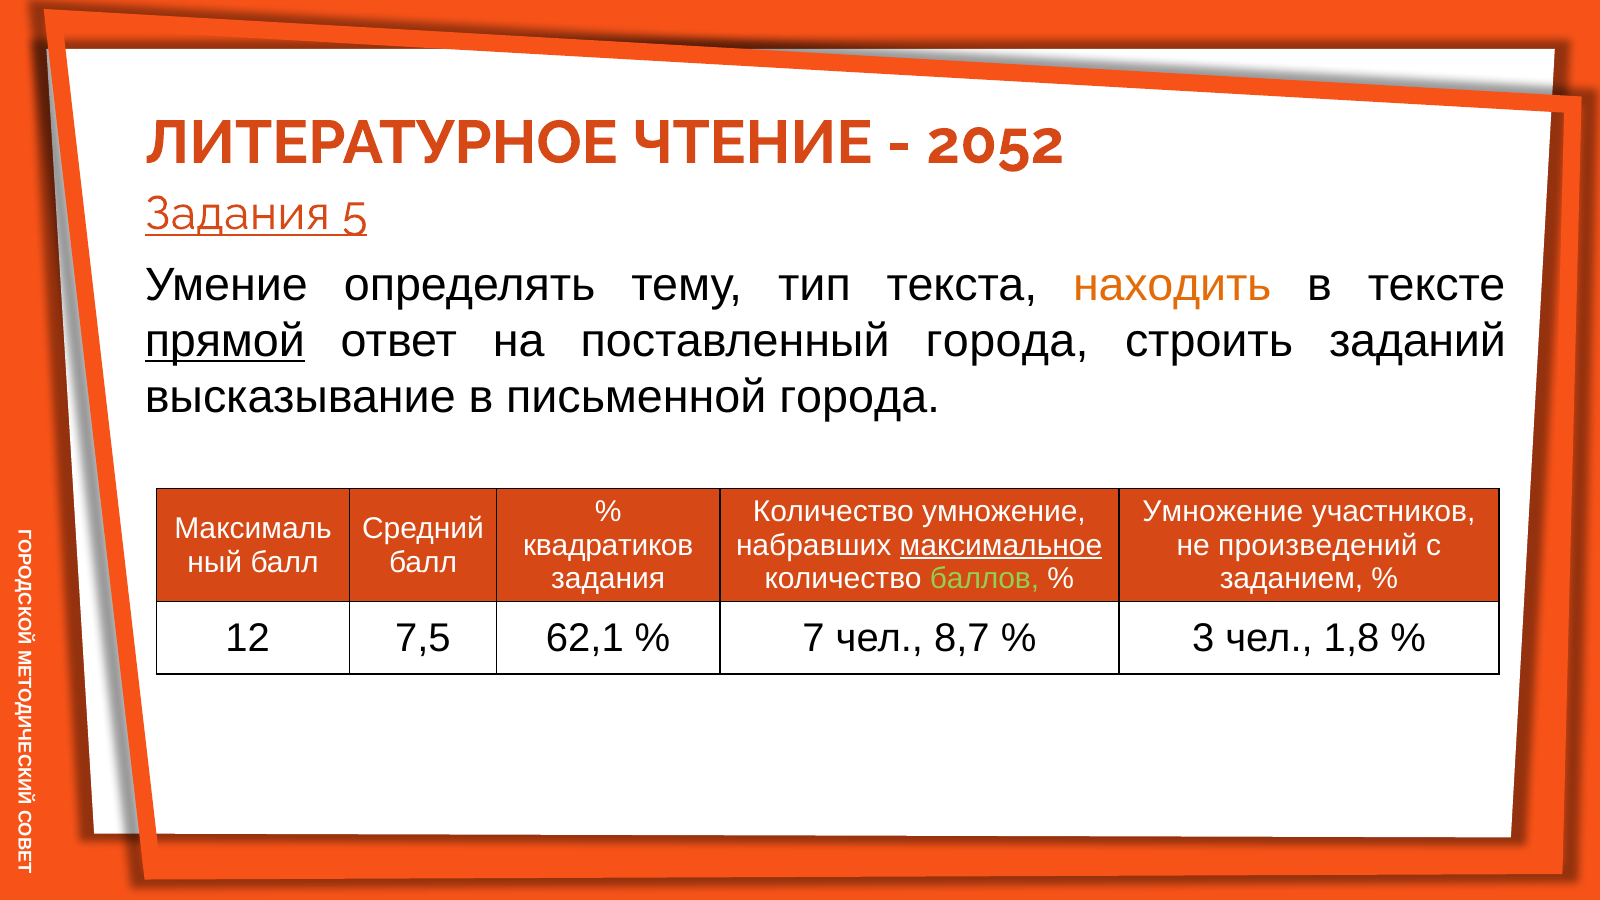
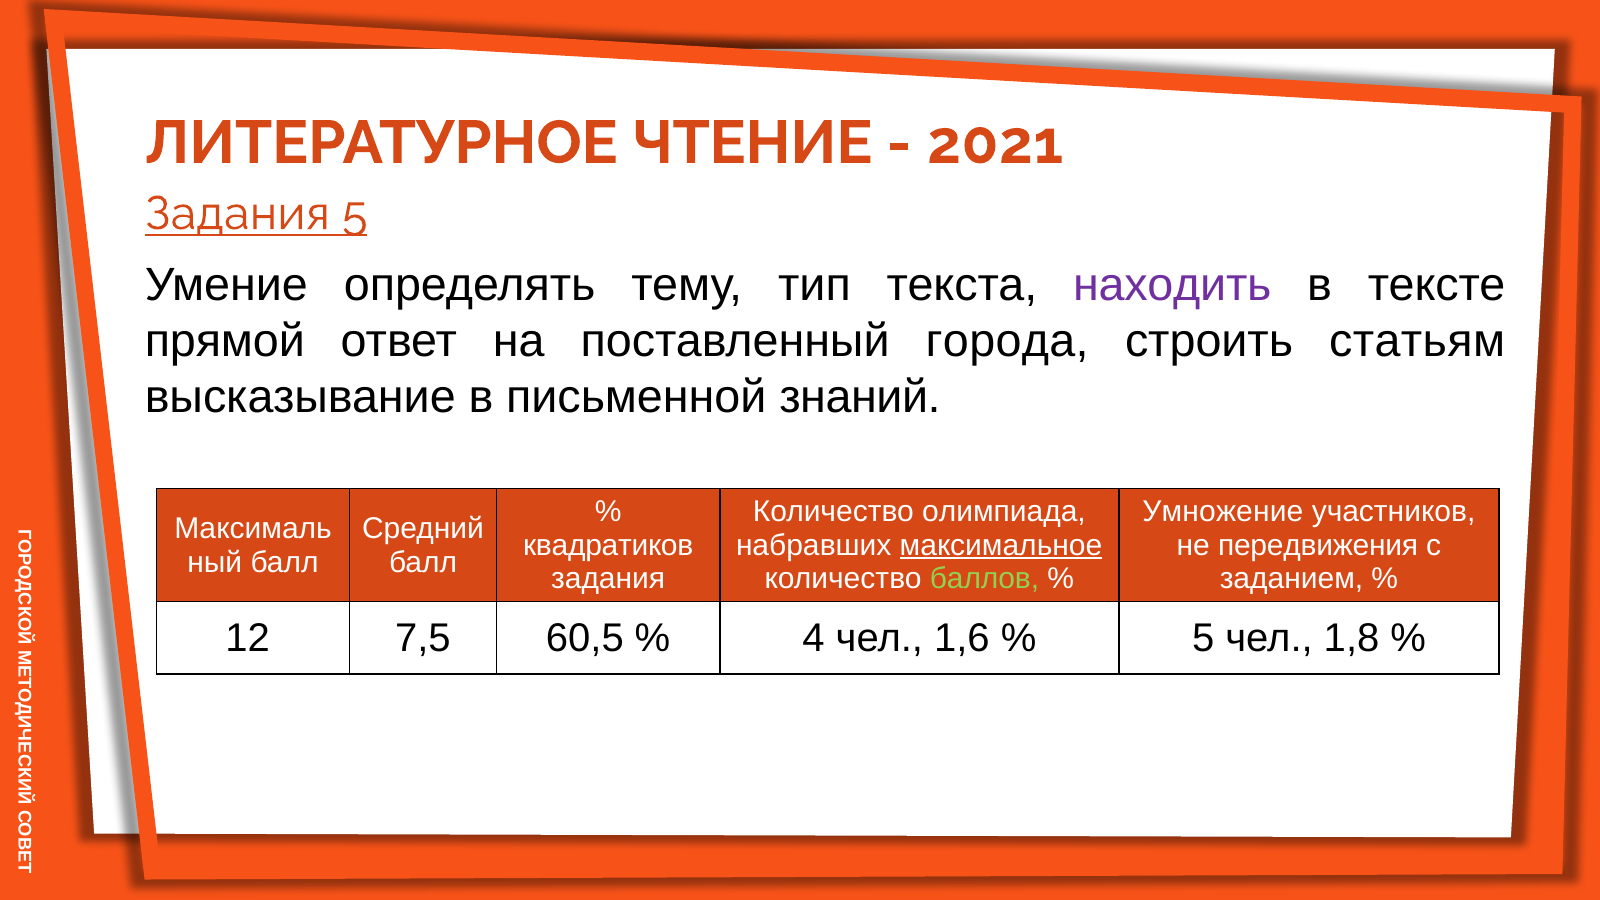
2052: 2052 -> 2021 (995, 143)
находить colour: orange -> purple (1172, 285)
прямой underline: present -> none (225, 341)
заданий: заданий -> статьям (1417, 341)
письменной города: города -> знаний (860, 397)
Количество умножение: умножение -> олимпиада (1004, 512)
произведений: произведений -> передвижения (1318, 545)
62,1: 62,1 -> 60,5 (585, 638)
7: 7 -> 4 (814, 638)
8,7: 8,7 -> 1,6 (962, 638)
3: 3 -> 5 (1203, 638)
